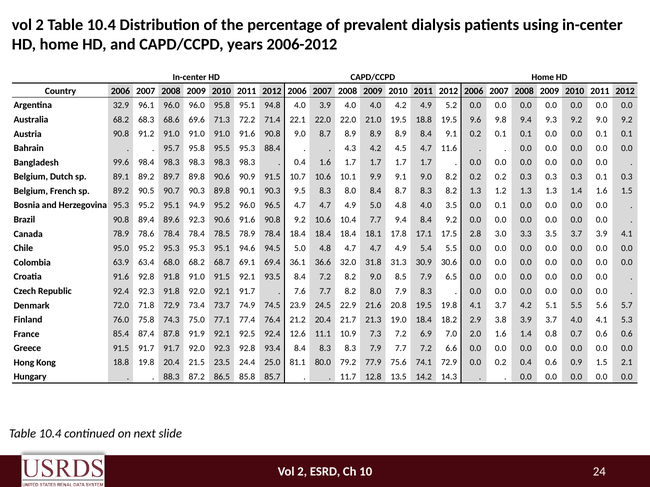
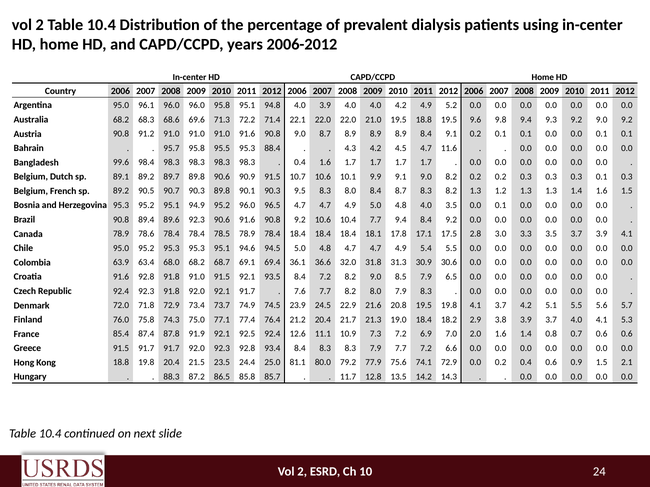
Argentina 32.9: 32.9 -> 95.0 (121, 105)
